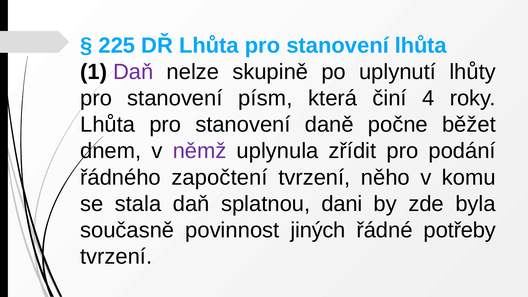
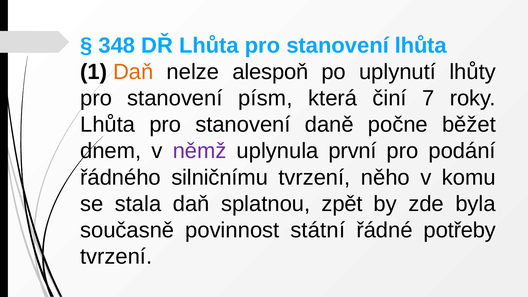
225: 225 -> 348 (117, 45)
Daň colour: purple -> orange (133, 72)
skupině: skupině -> alespoň (270, 72)
4: 4 -> 7 (428, 98)
zřídit: zřídit -> první (353, 151)
započtení: započtení -> silničnímu (220, 177)
dani: dani -> zpět (342, 204)
jiných: jiných -> státní (318, 230)
